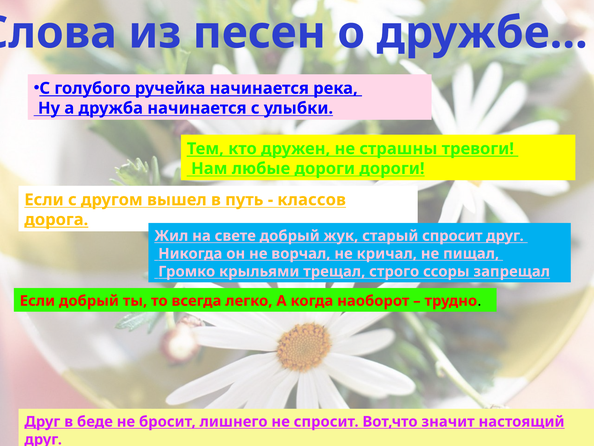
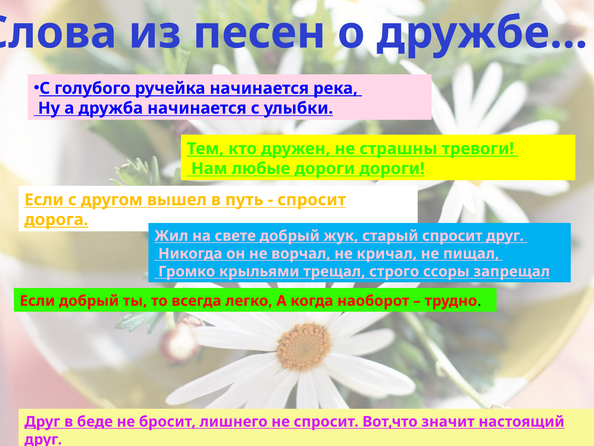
классов: классов -> спросит (312, 200)
